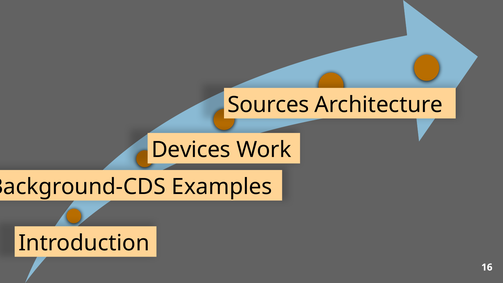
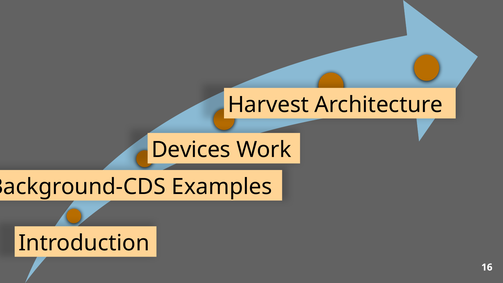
Sources: Sources -> Harvest (268, 105)
